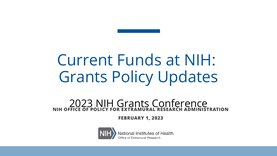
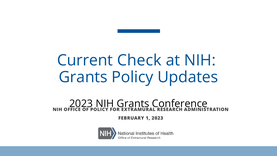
Funds: Funds -> Check (139, 60)
